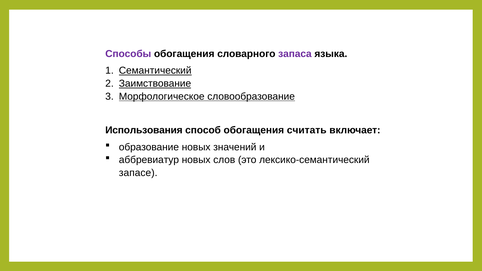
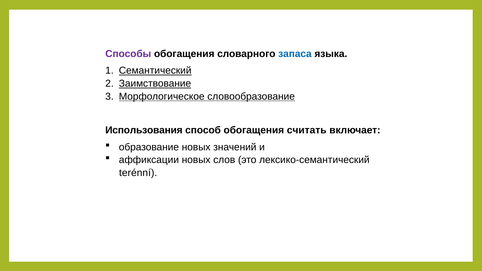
запаса colour: purple -> blue (295, 54)
аббревиатур: аббревиатур -> аффиксации (149, 160)
запасе: запасе -> terénní (138, 173)
